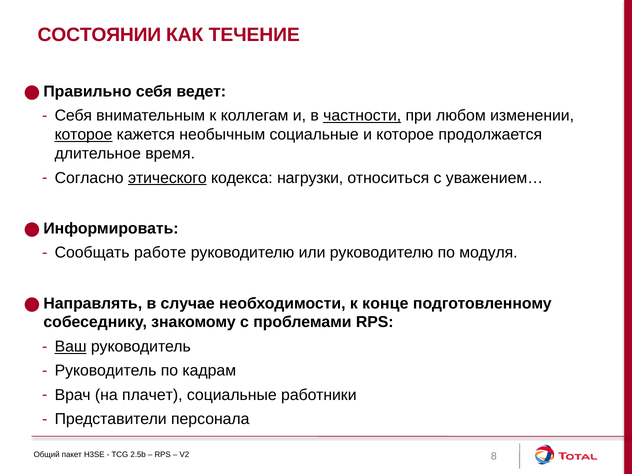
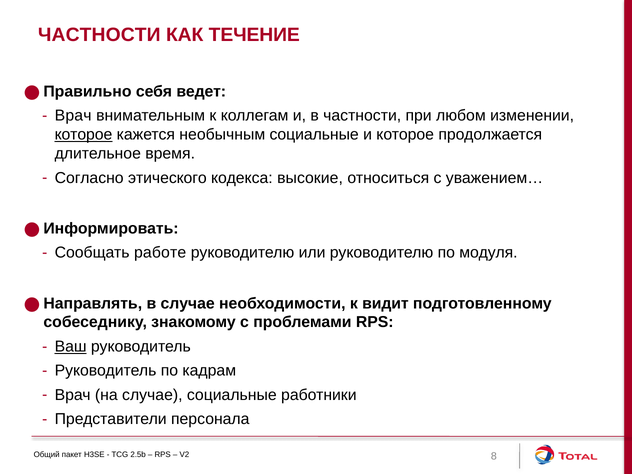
СОСТОЯНИИ: СОСТОЯНИИ -> ЧАСТНОСТИ (99, 35)
Себя: Себя -> Врач (73, 116)
частности underline: present -> none (362, 116)
этического underline: present -> none (167, 178)
нагрузки: нагрузки -> высокие (310, 178)
конце: конце -> видит (385, 303)
на плачет: плачет -> случае (152, 395)
